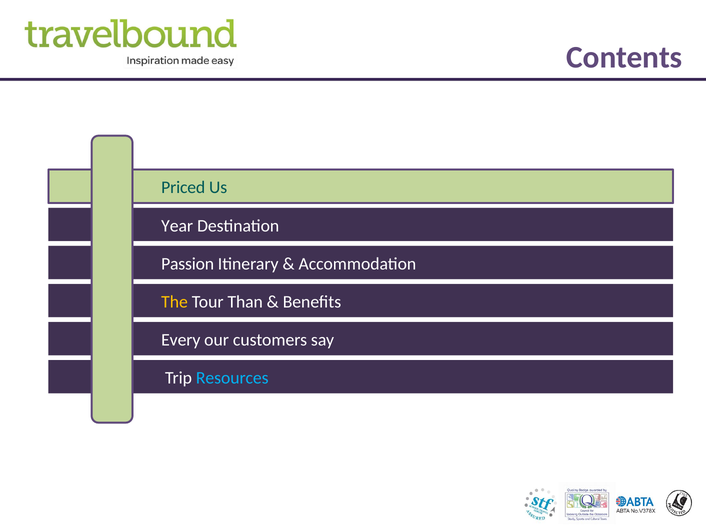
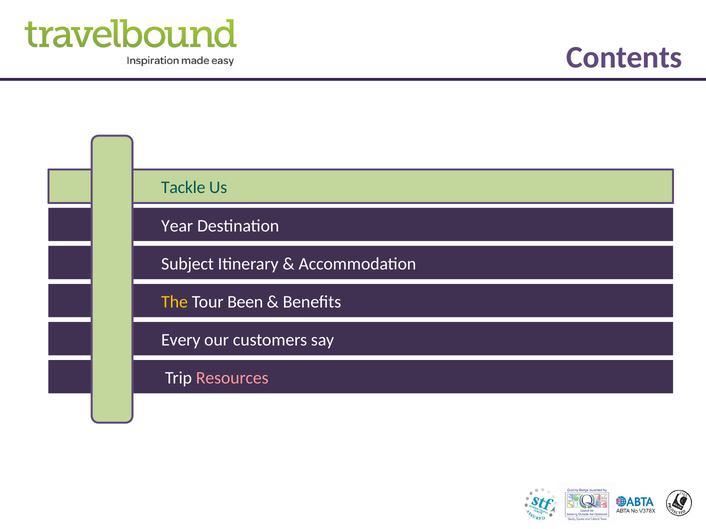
Priced: Priced -> Tackle (183, 188)
Passion: Passion -> Subject (188, 264)
Than: Than -> Been (245, 302)
Resources colour: light blue -> pink (232, 378)
